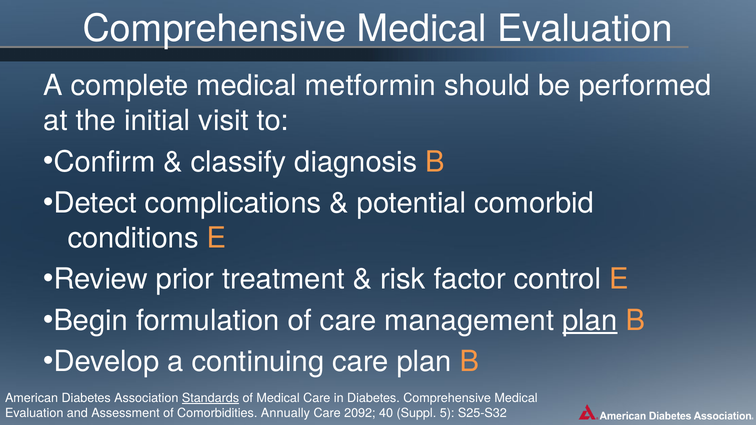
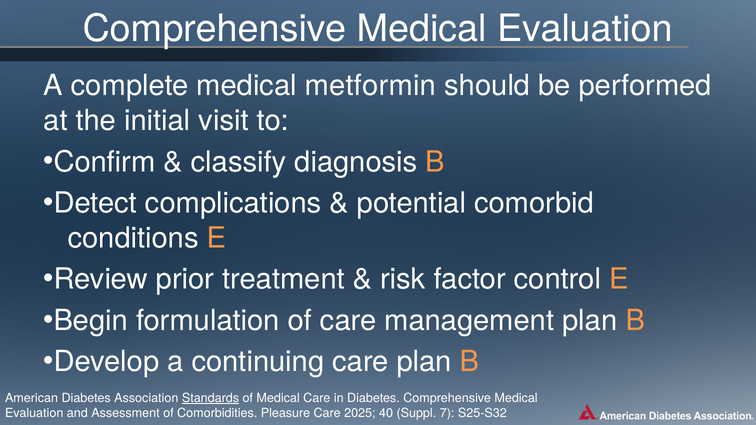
plan underline: present -> none (590, 321)
Annually: Annually -> Pleasure (286, 413)
2092: 2092 -> 2025 (360, 413)
5: 5 -> 7 (447, 413)
